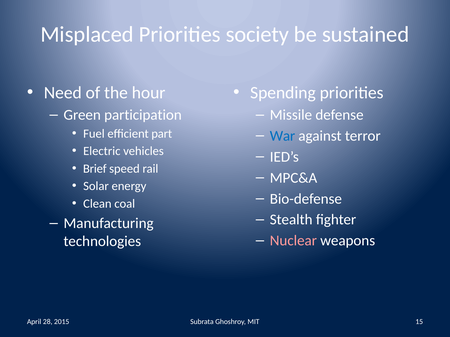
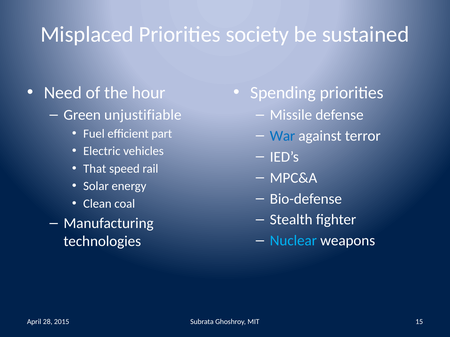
participation: participation -> unjustifiable (143, 115)
Brief: Brief -> That (95, 169)
Nuclear colour: pink -> light blue (293, 241)
